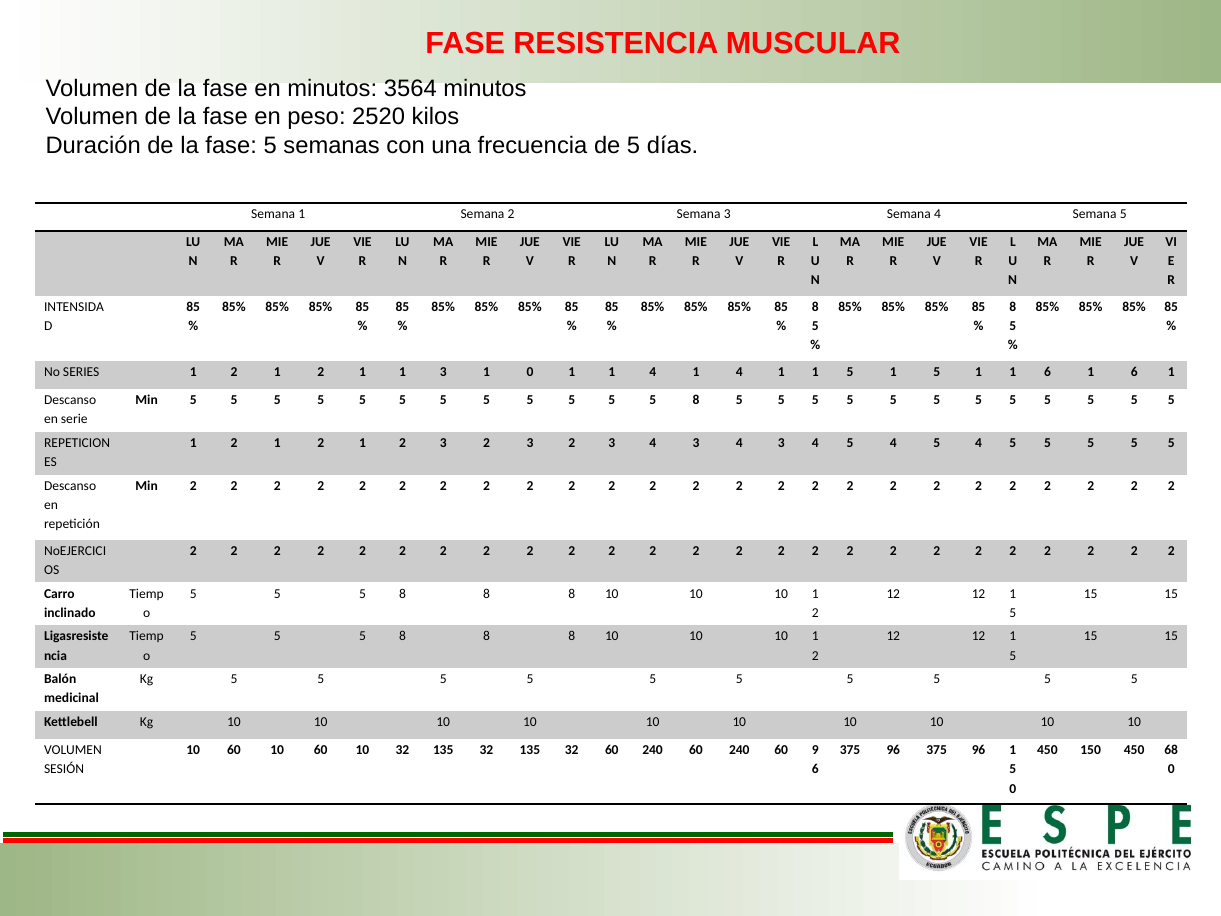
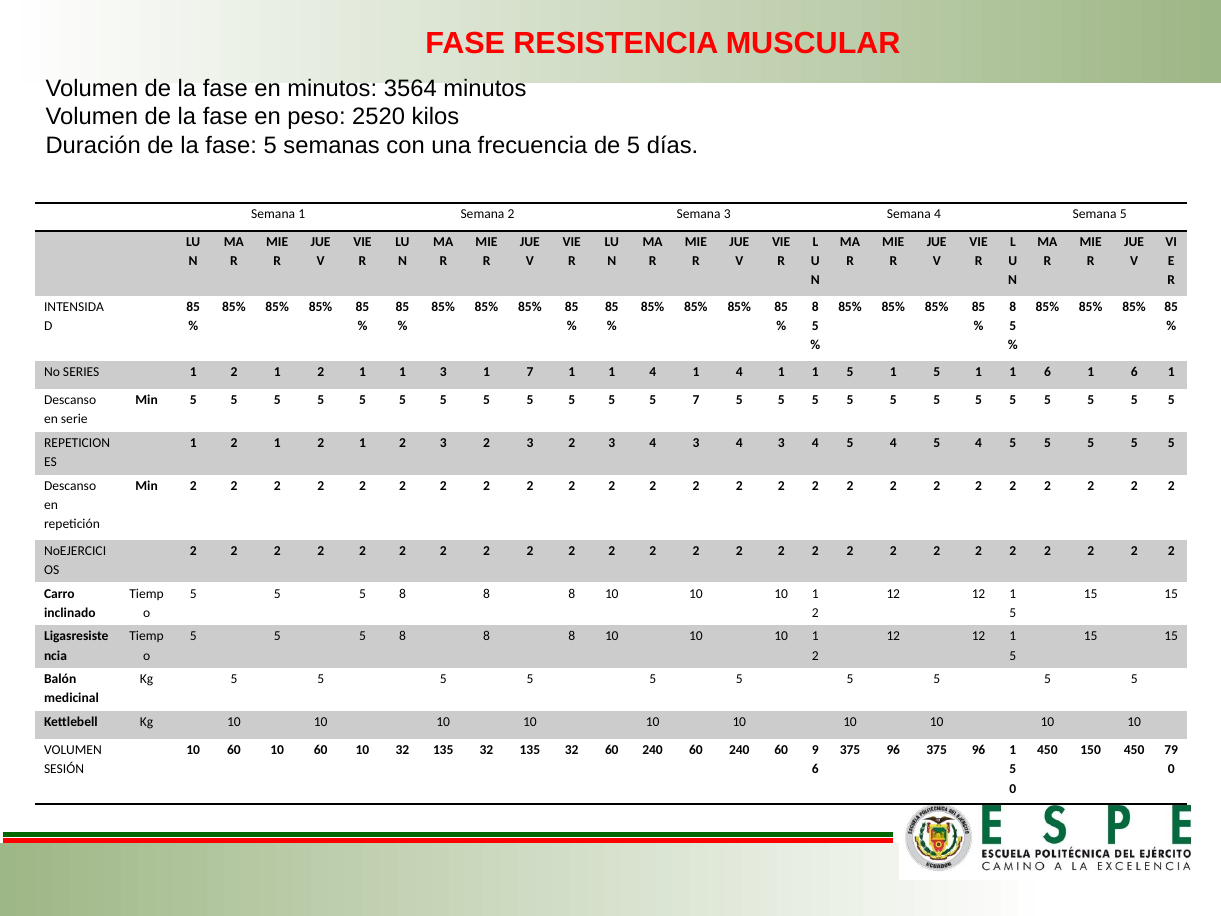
1 0: 0 -> 7 (530, 372)
8: 8 -> 7 (696, 400)
68: 68 -> 79 (1171, 750)
